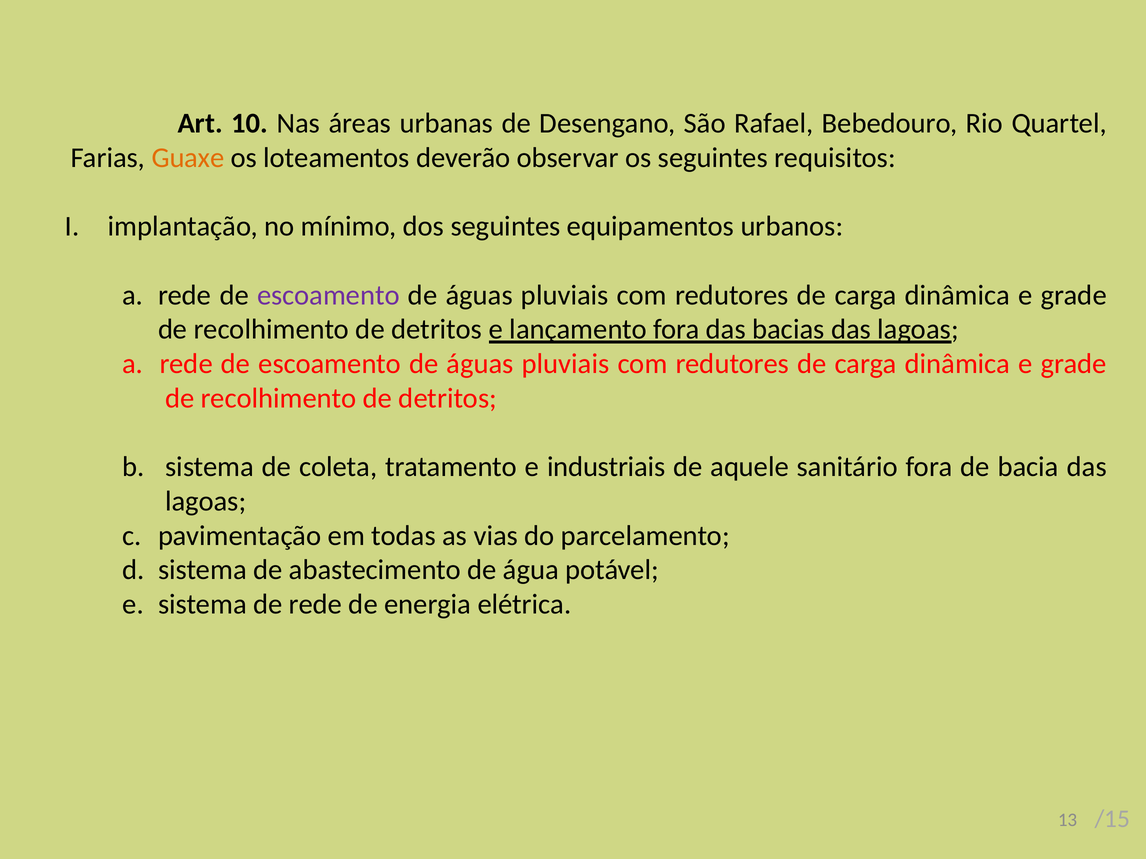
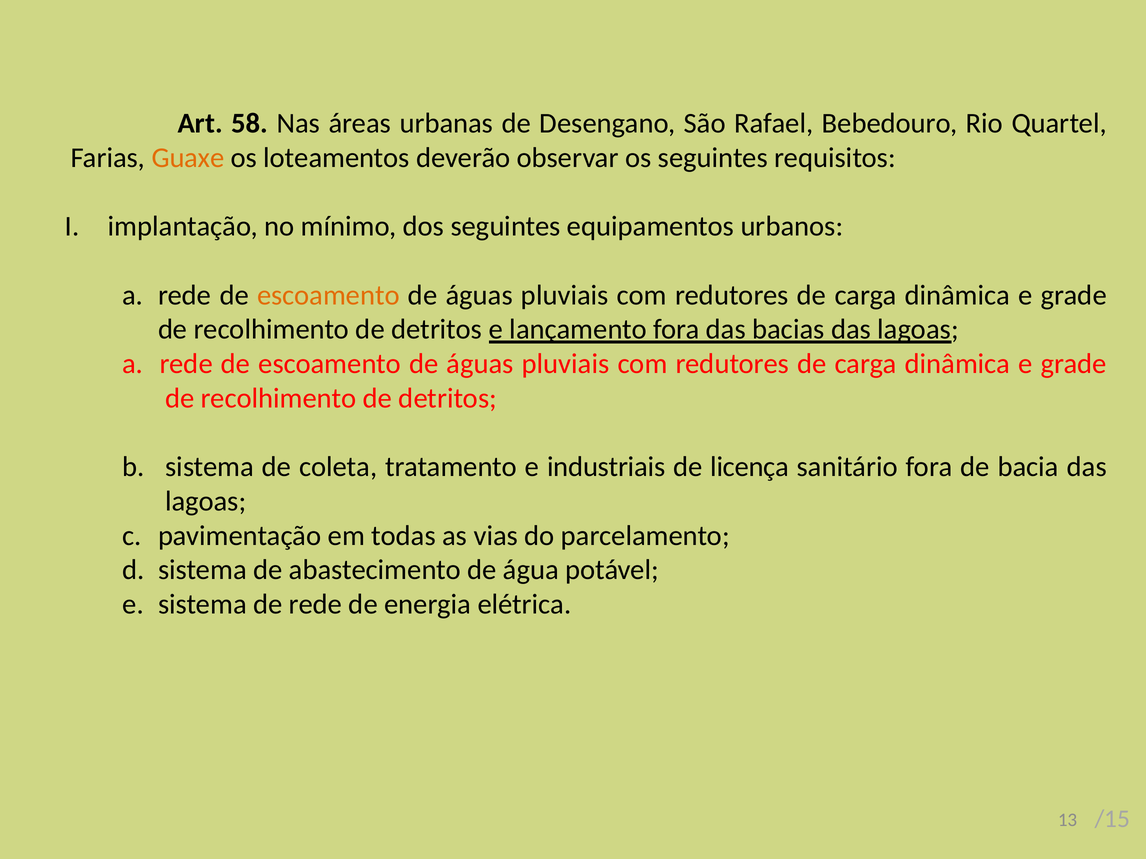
10: 10 -> 58 (250, 123)
escoamento colour: purple -> orange (328, 295)
aquele: aquele -> licença (750, 467)
